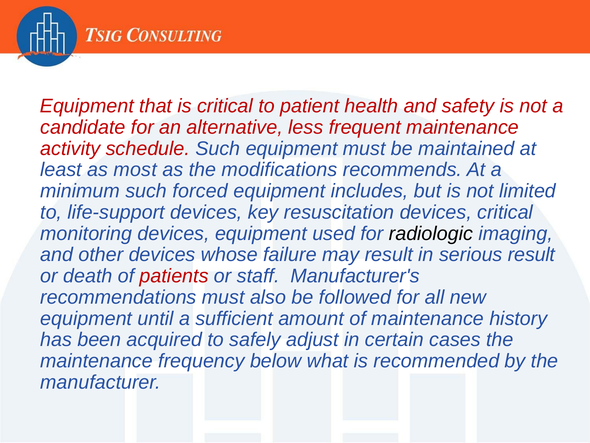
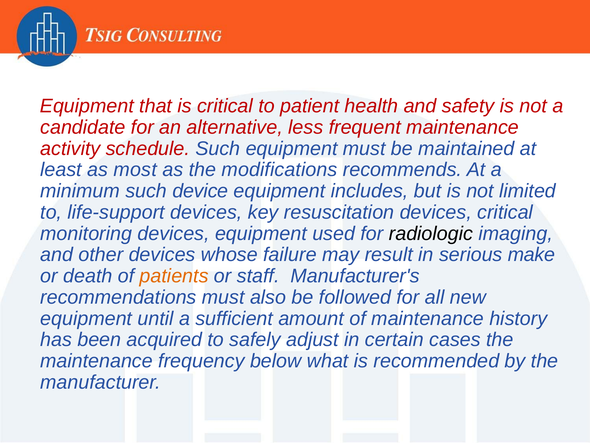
forced: forced -> device (200, 191)
serious result: result -> make (531, 255)
patients colour: red -> orange (174, 276)
